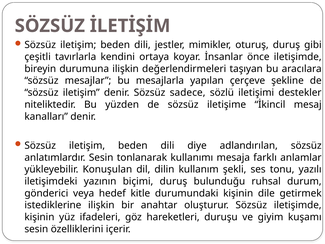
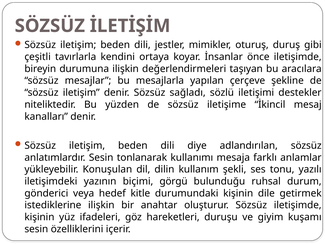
sadece: sadece -> sağladı (188, 93)
biçimi duruş: duruş -> görgü (174, 181)
